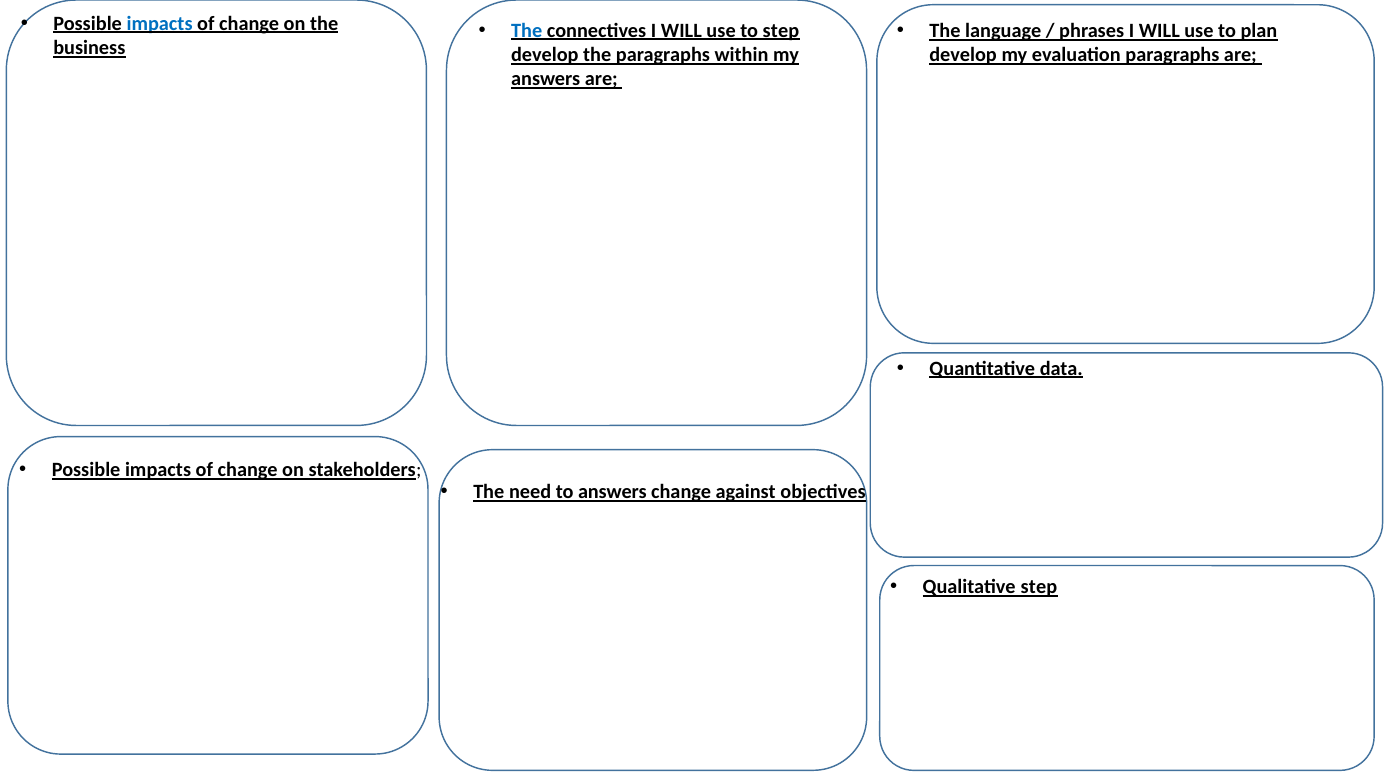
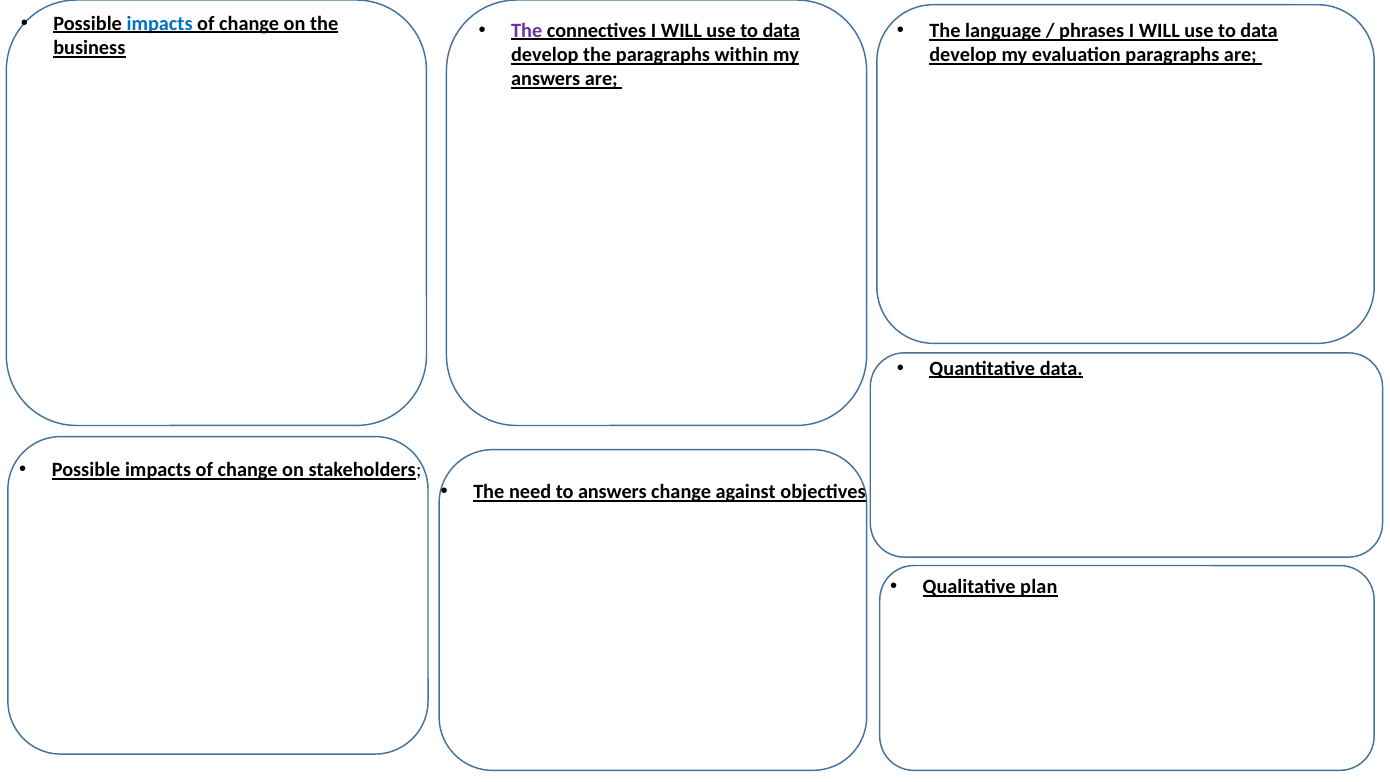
The colour: blue -> purple (527, 31)
step: step -> data (781, 31)
plan: plan -> data (1259, 31)
Qualitative step: step -> plan (1039, 587)
